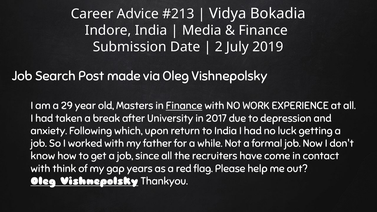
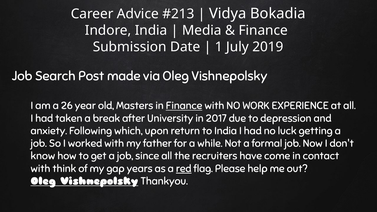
2: 2 -> 1 (219, 47)
29: 29 -> 26 (67, 106)
red underline: none -> present (184, 169)
